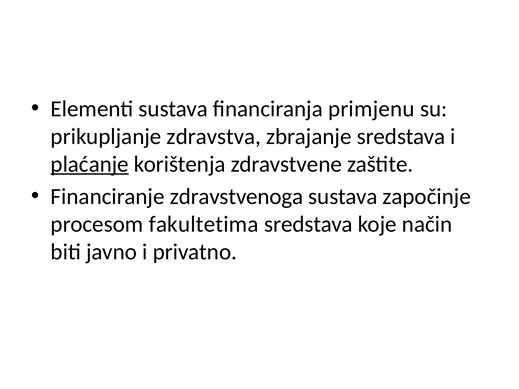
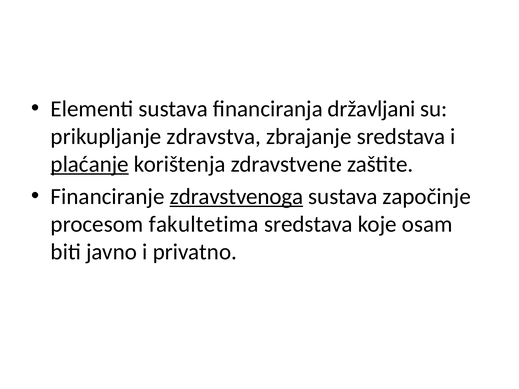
primjenu: primjenu -> državljani (372, 109)
zdravstvenoga underline: none -> present (237, 197)
način: način -> osam (427, 224)
